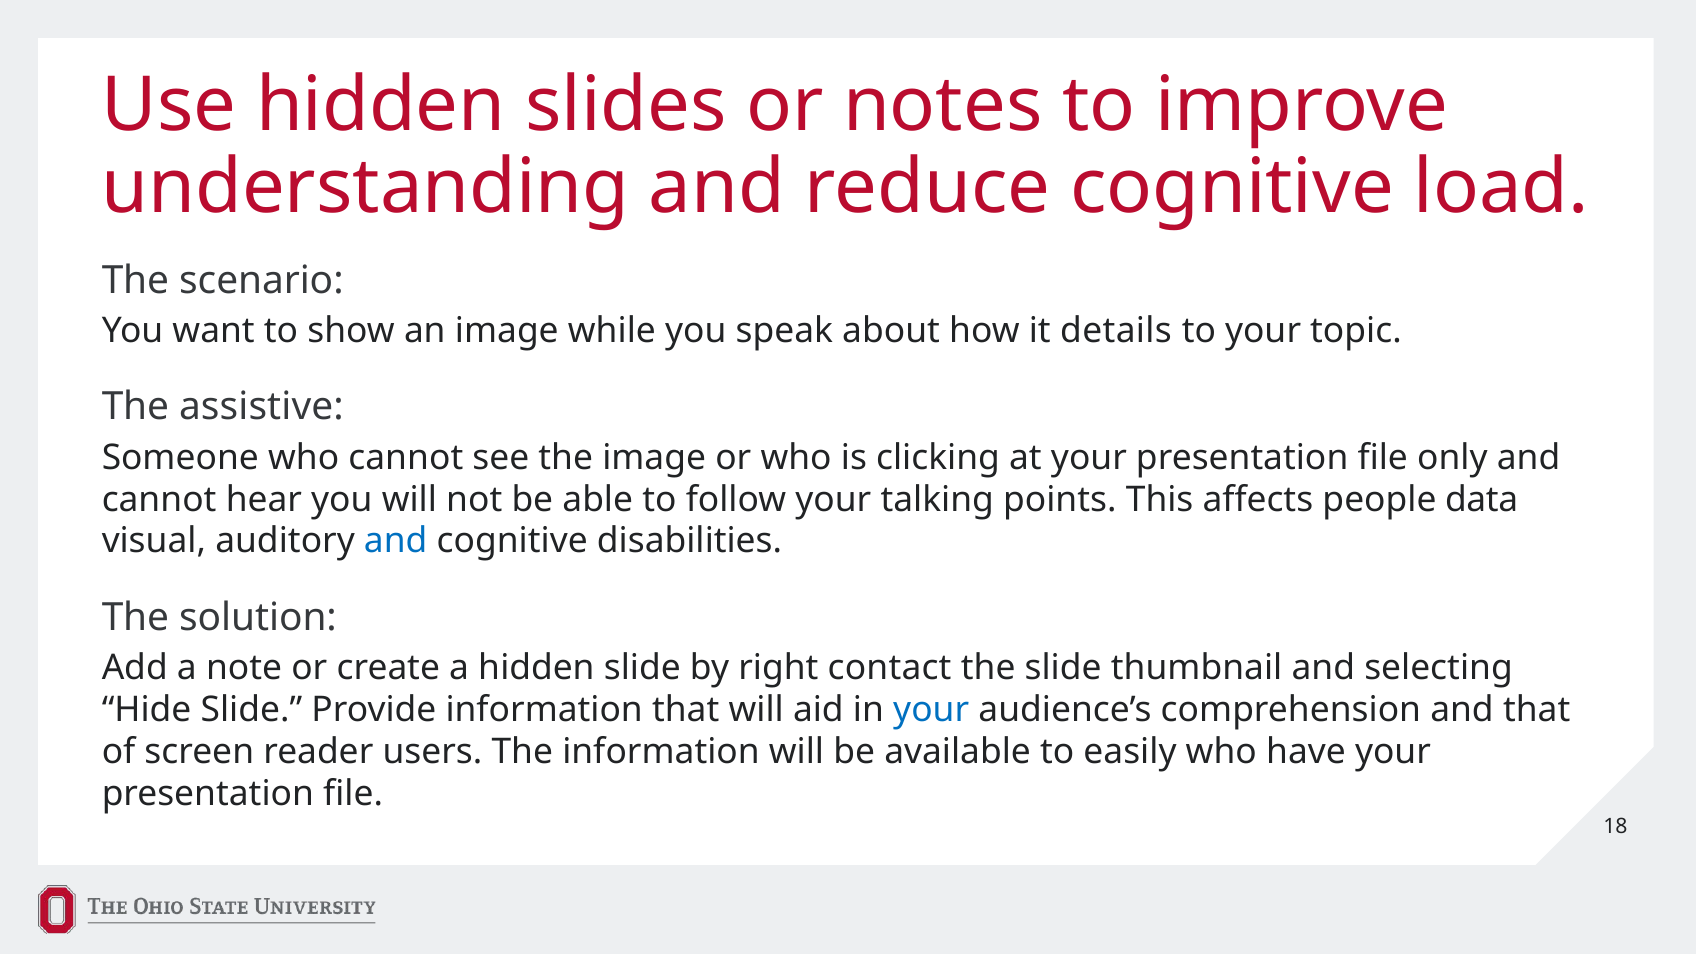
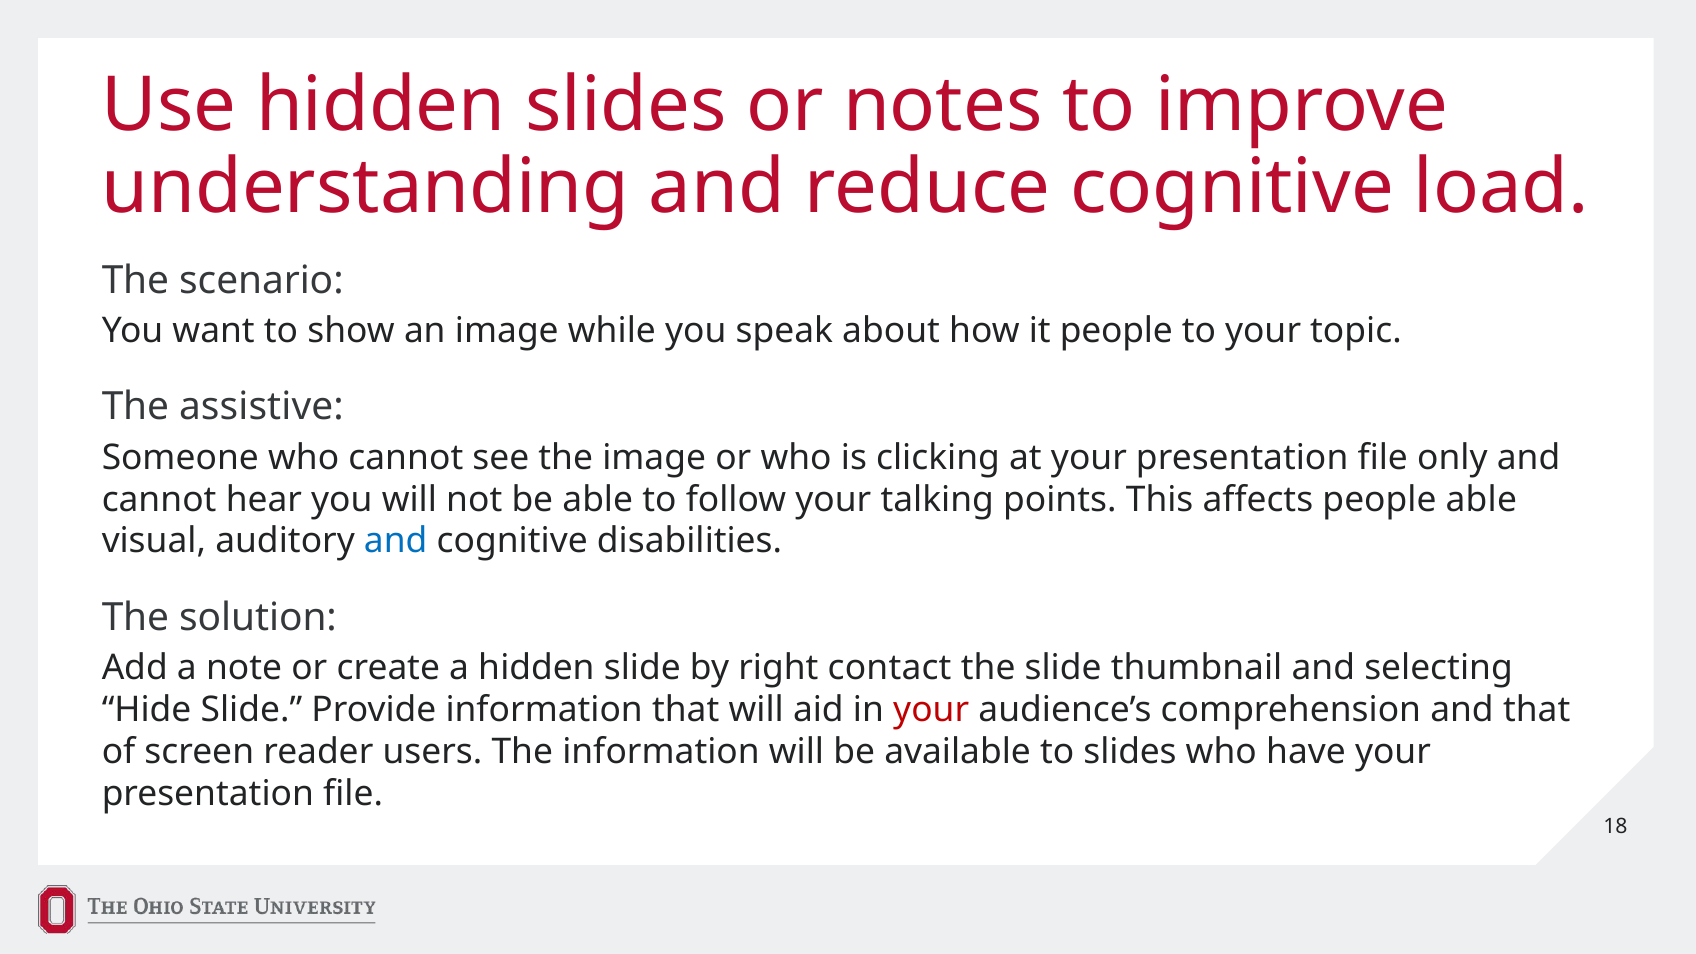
it details: details -> people (1116, 331)
people data: data -> able (1481, 499)
your colour: blue -> red (931, 710)
to easily: easily -> slides (1130, 752)
